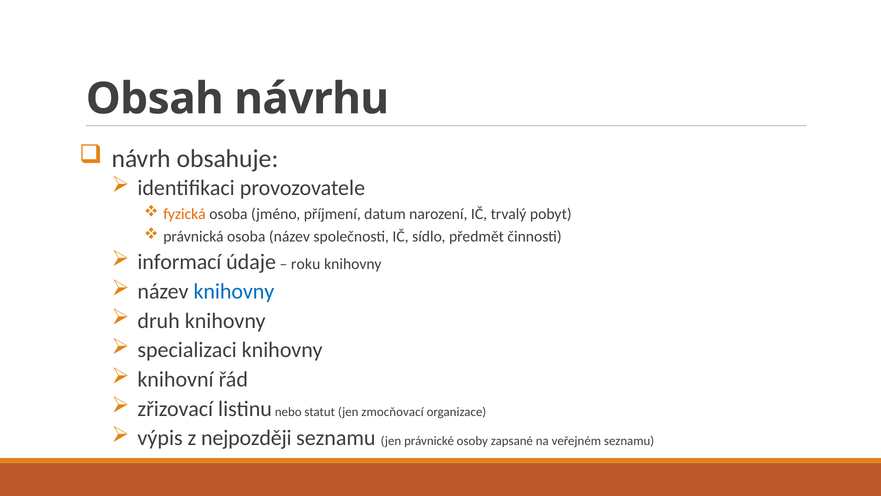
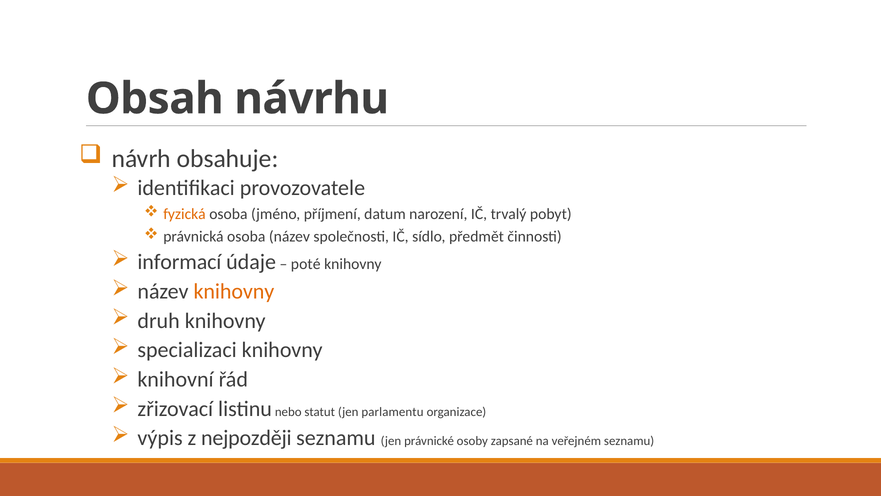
roku: roku -> poté (306, 264)
knihovny colour: blue -> orange (234, 291)
zmocňovací: zmocňovací -> parlamentu (392, 411)
